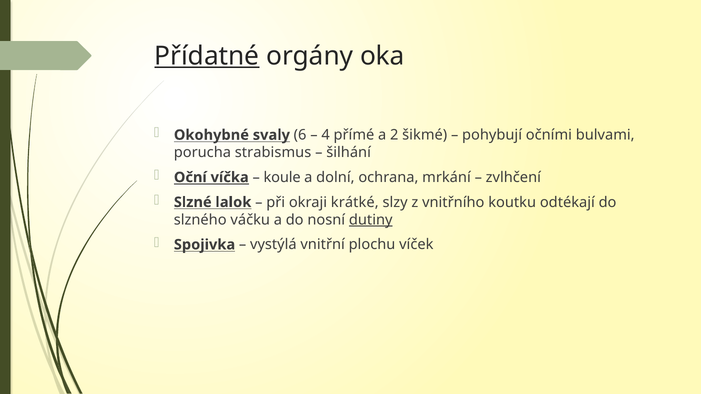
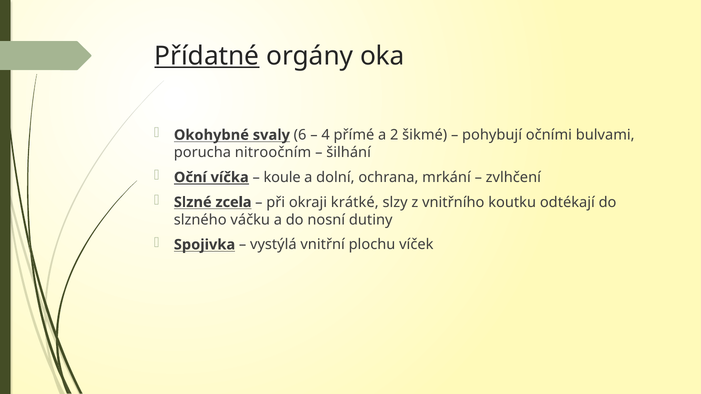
strabismus: strabismus -> nitroočním (273, 153)
lalok: lalok -> zcela (233, 202)
dutiny underline: present -> none (371, 220)
